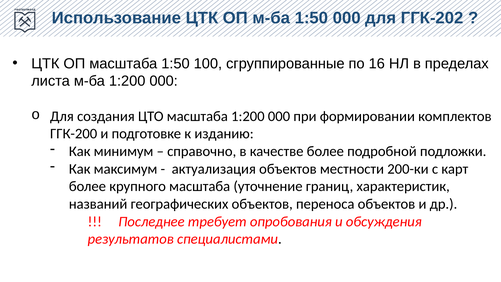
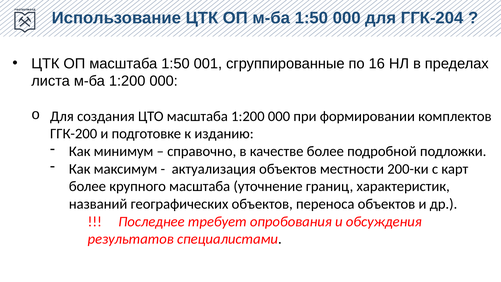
ГГК-202: ГГК-202 -> ГГК-204 (432, 18)
100: 100 -> 001 (208, 63)
